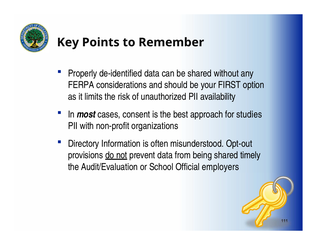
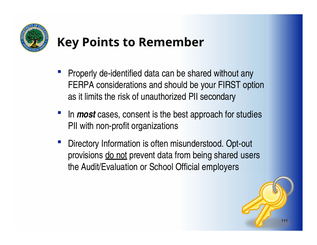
availability: availability -> secondary (218, 97)
timely: timely -> users (250, 155)
